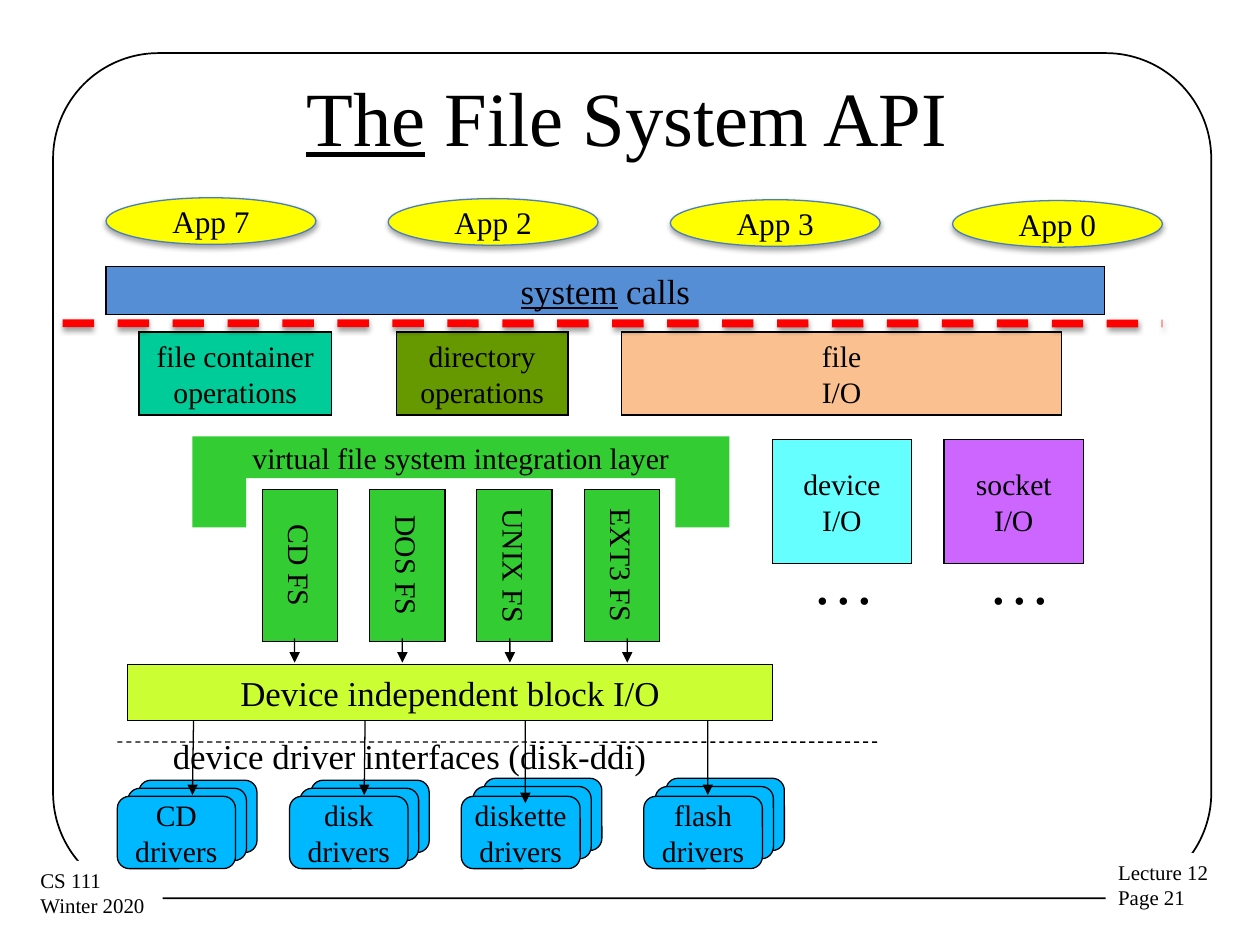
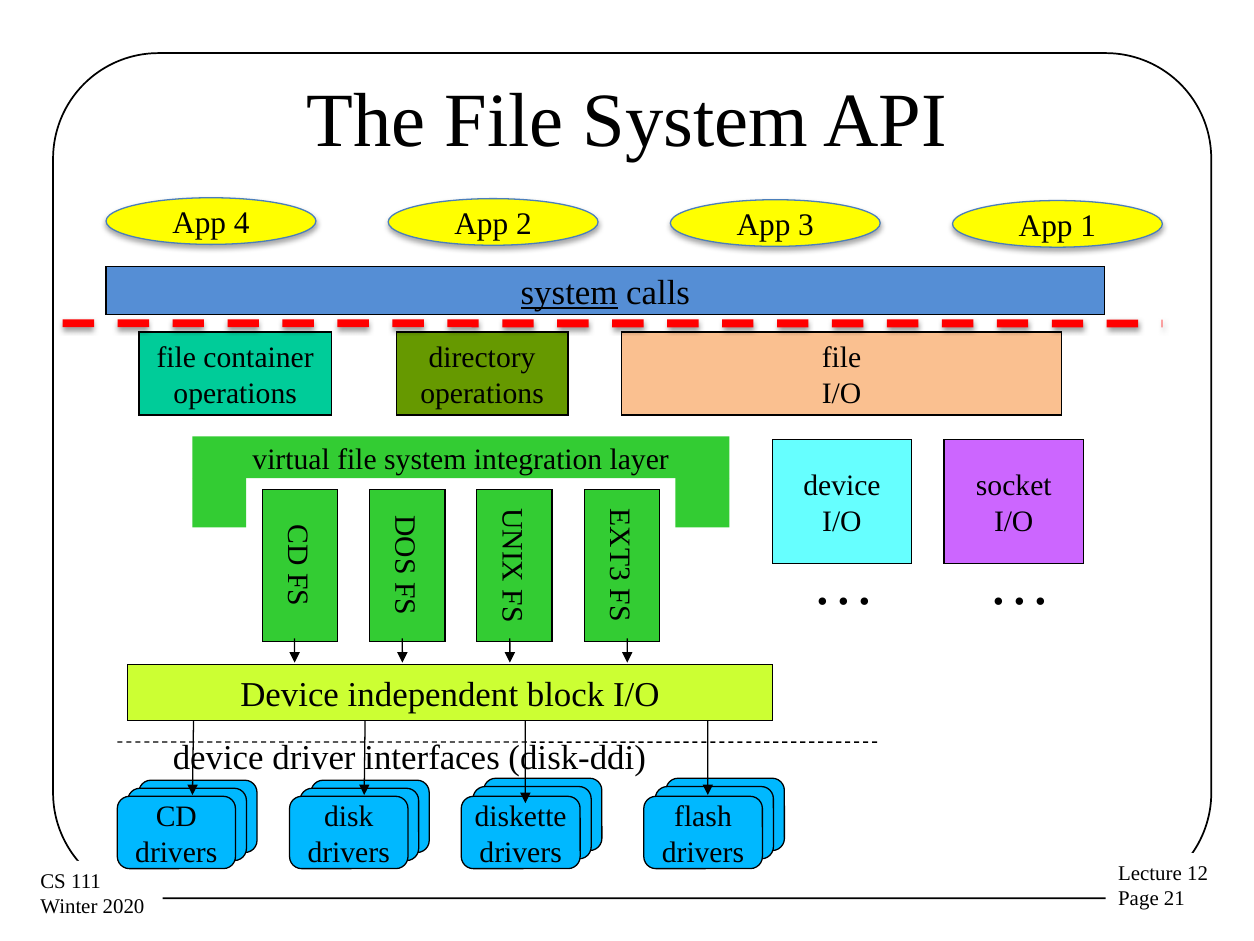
The underline: present -> none (366, 121)
7: 7 -> 4 (242, 223)
0: 0 -> 1 (1088, 226)
